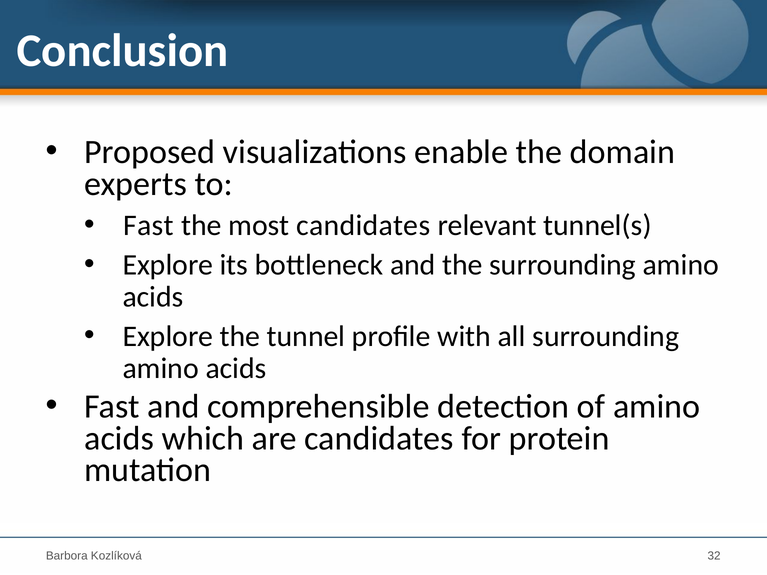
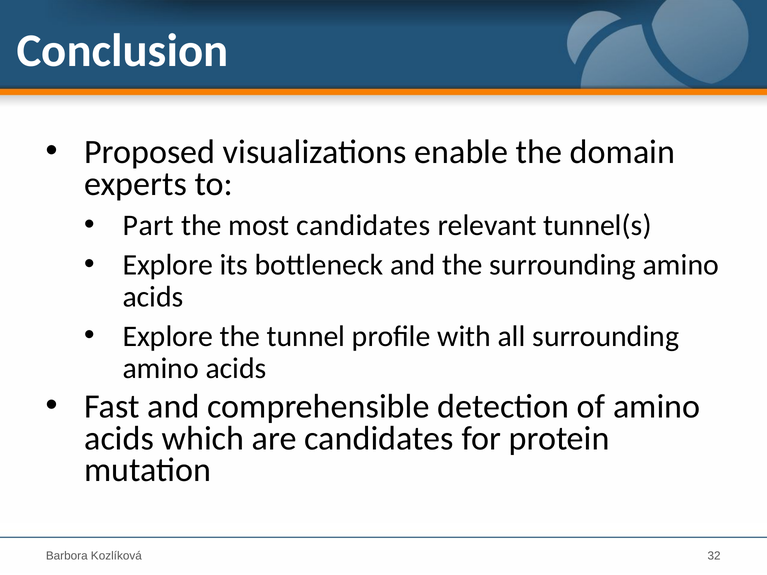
Fast: Fast -> Part (148, 226)
